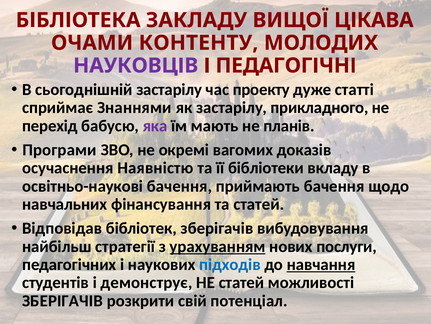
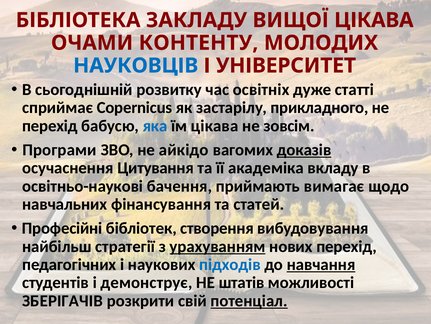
НАУКОВЦІВ colour: purple -> blue (136, 65)
ПЕДАГОГІЧНІ: ПЕДАГОГІЧНІ -> УНІВЕРСИТЕТ (286, 65)
сьогоднішній застарілу: застарілу -> розвитку (169, 89)
проекту: проекту -> освітніх (261, 89)
Знаннями: Знаннями -> Copernicus (135, 107)
яка colour: purple -> blue (155, 125)
їм мають: мають -> цікава (215, 125)
планів: планів -> зовсім (289, 125)
окремі: окремі -> айкідо (184, 150)
доказів underline: none -> present (304, 150)
Наявністю: Наявністю -> Цитування (156, 168)
бібліотеки: бібліотеки -> академіка (266, 168)
приймають бачення: бачення -> вимагає (334, 186)
Відповідав: Відповідав -> Професійні (62, 228)
бібліотек зберігачів: зберігачів -> створення (217, 228)
нових послуги: послуги -> перехід (347, 246)
НЕ статей: статей -> штатів (242, 282)
потенціал underline: none -> present (249, 300)
